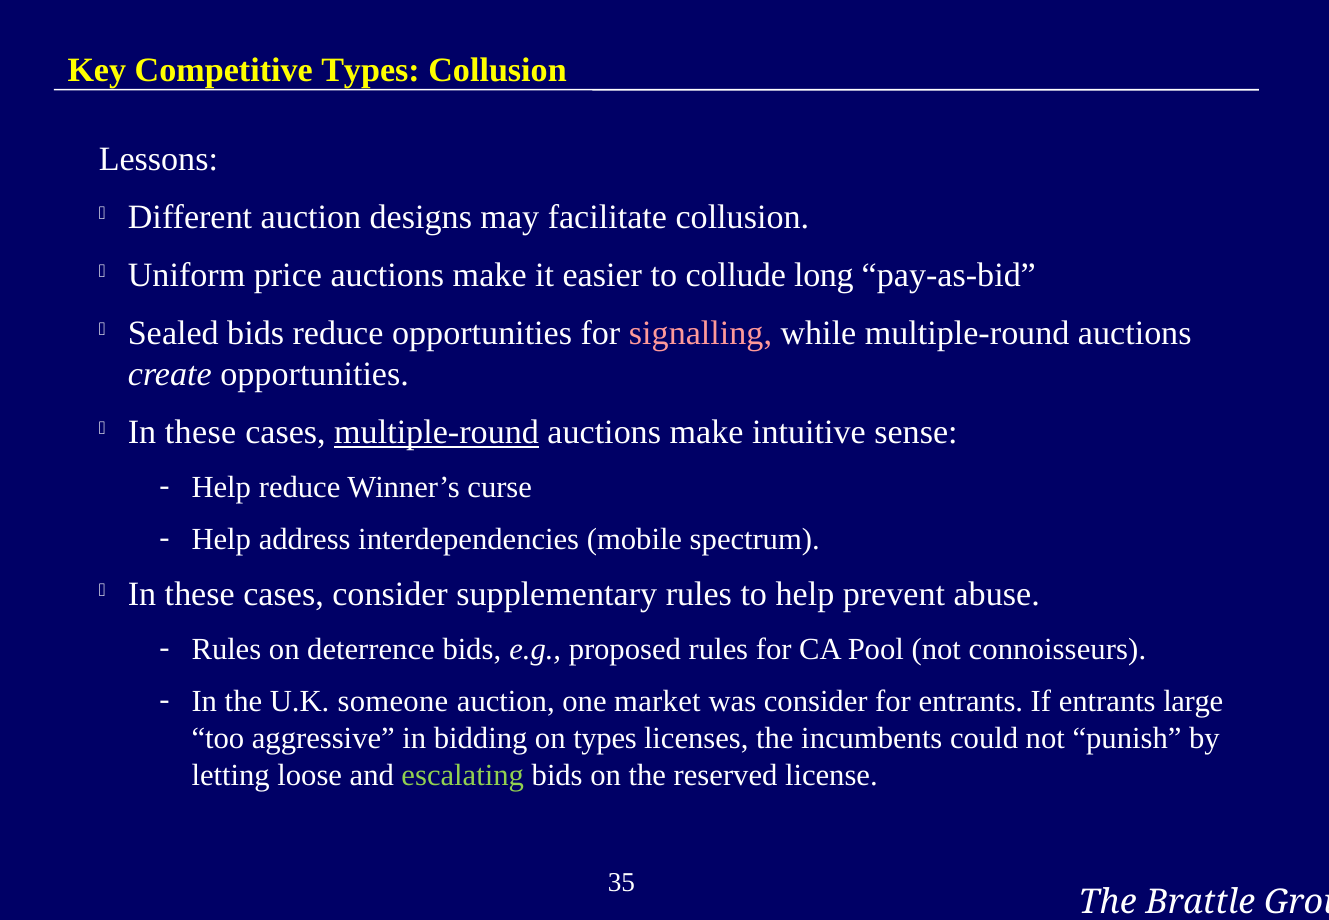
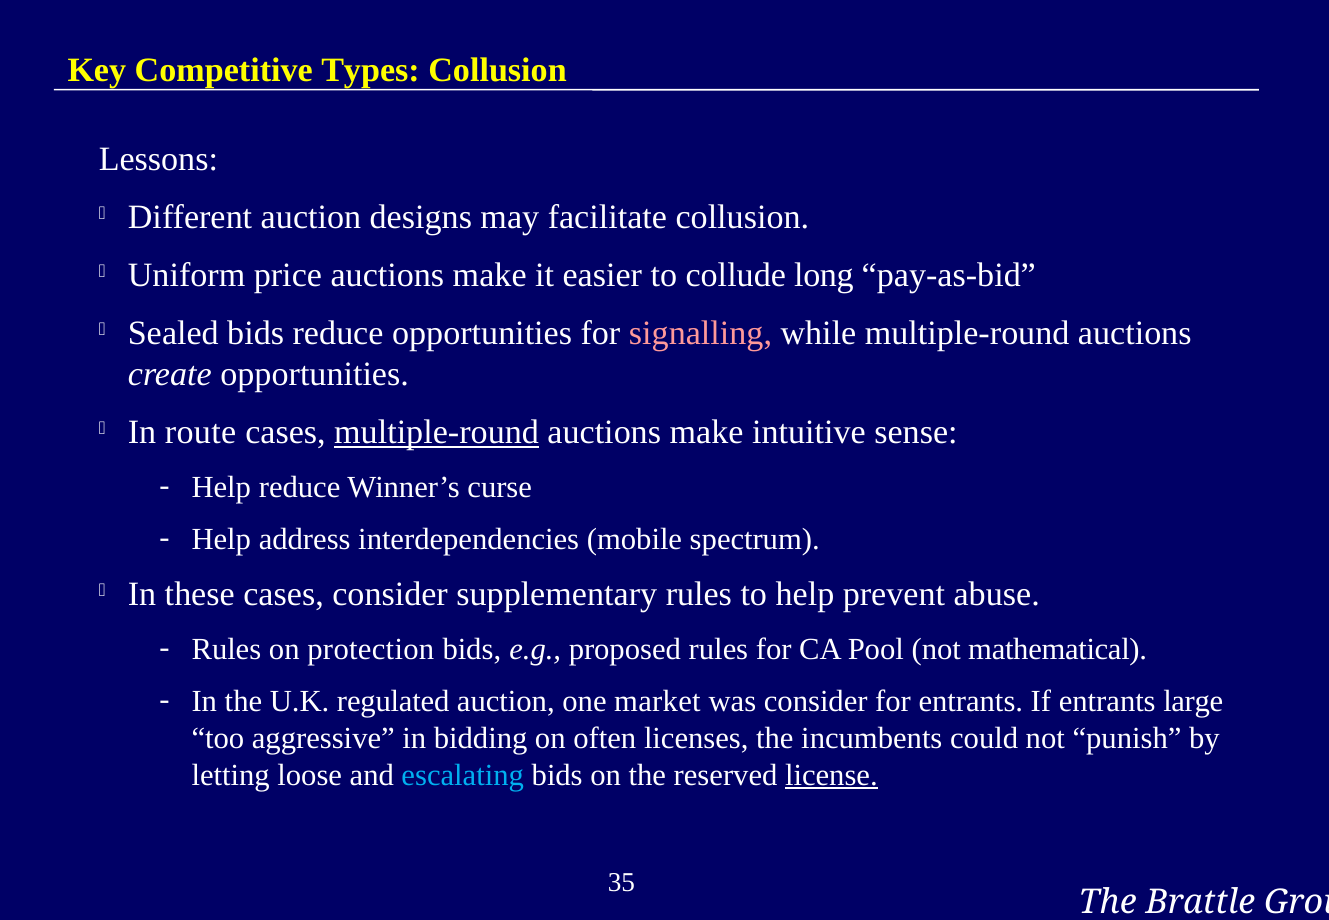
these: these -> route (201, 432)
deterrence: deterrence -> protection (371, 649)
connoisseurs: connoisseurs -> mathematical (1058, 649)
someone: someone -> regulated (393, 701)
on types: types -> often (605, 738)
escalating colour: light green -> light blue (463, 775)
license underline: none -> present (831, 775)
